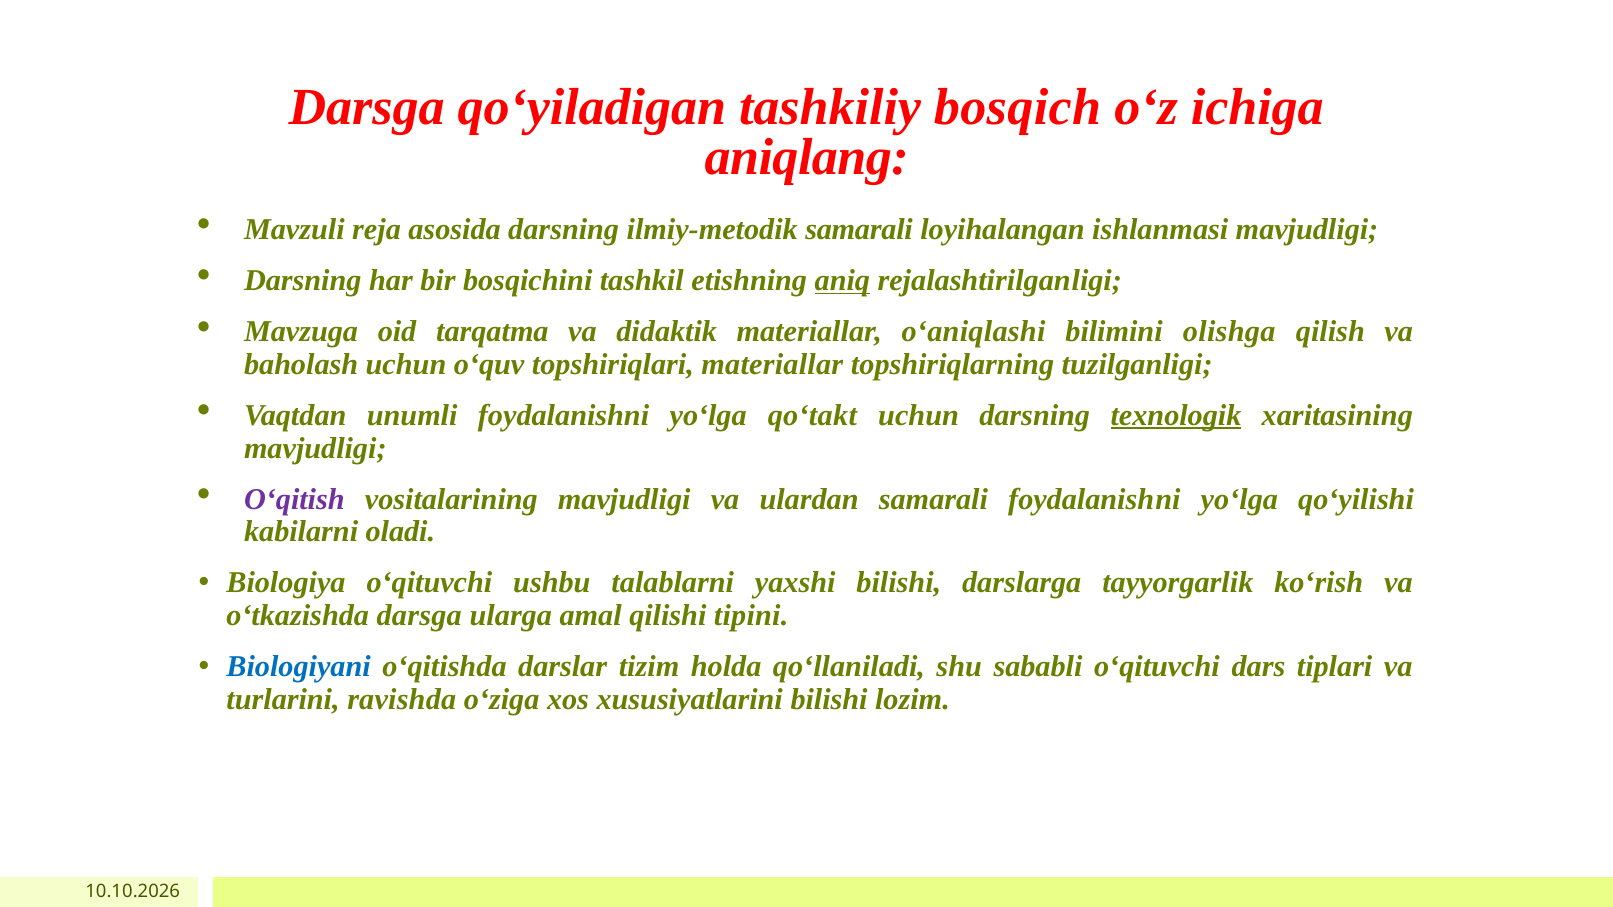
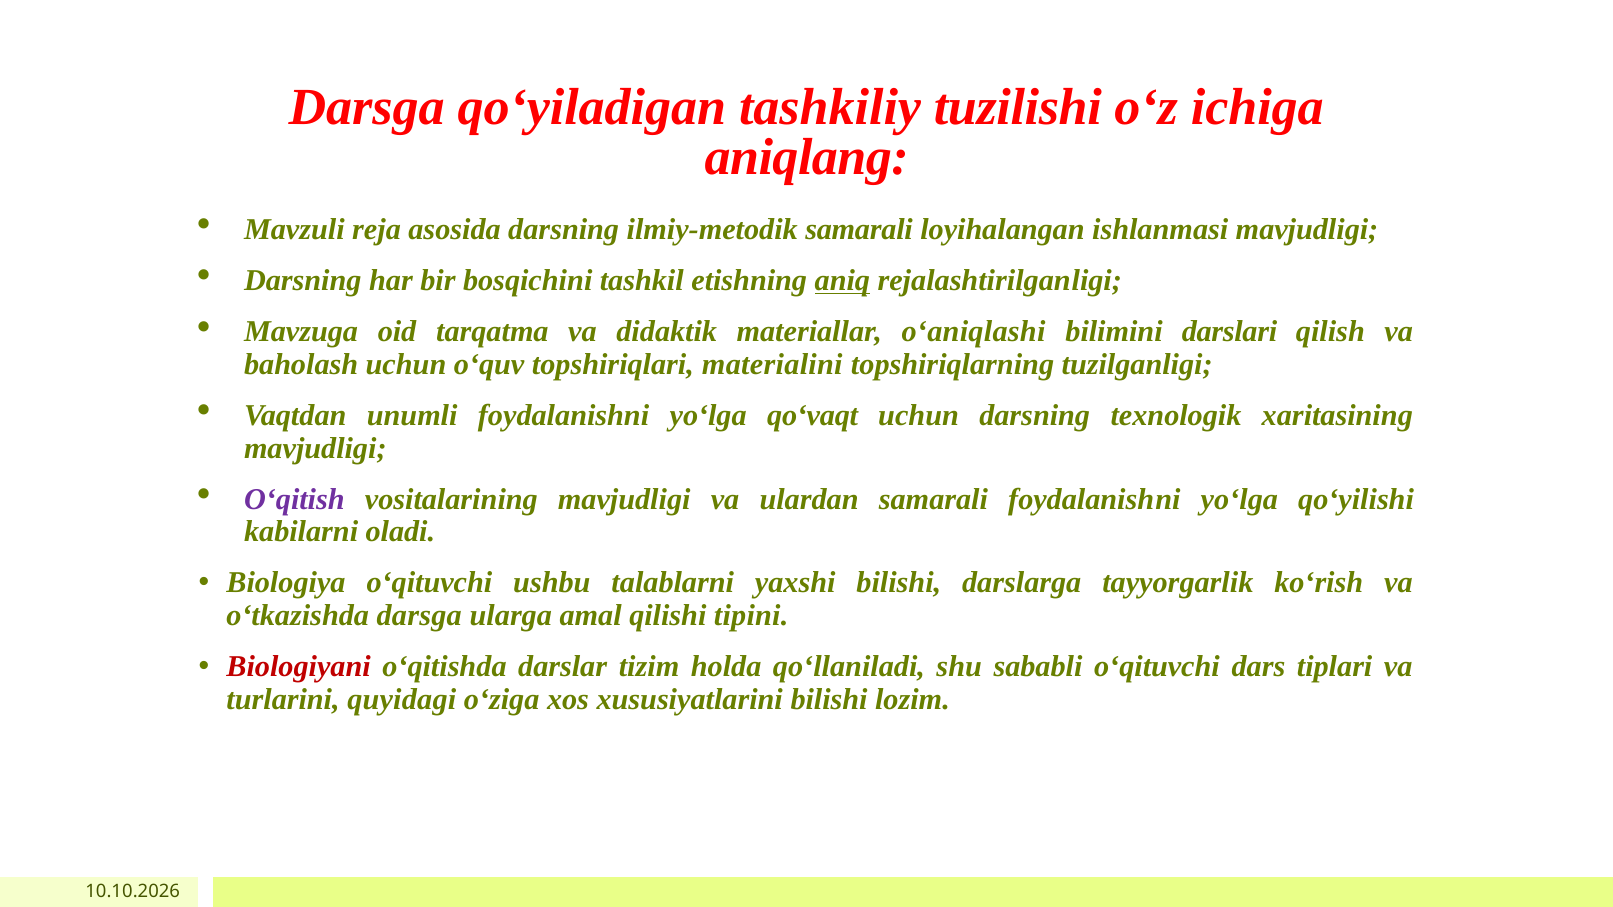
bosqich: bosqich -> tuzilishi (1018, 107)
olishga: olishga -> darslari (1229, 332)
topshiriqlari materiallar: materiallar -> materialini (772, 364)
qo‘takt: qo‘takt -> qo‘vaqt (813, 416)
texnologik underline: present -> none (1176, 416)
Biologiyani colour: blue -> red (299, 667)
ravishda: ravishda -> quyidagi (402, 700)
